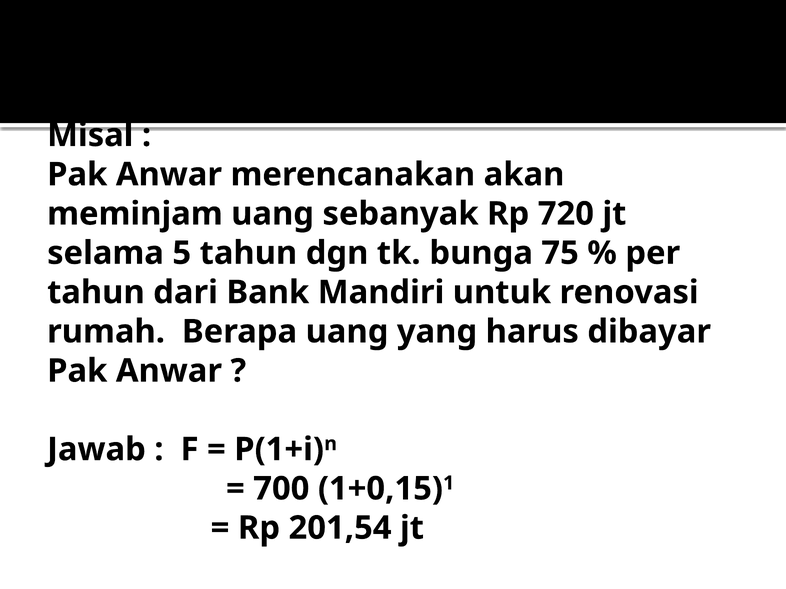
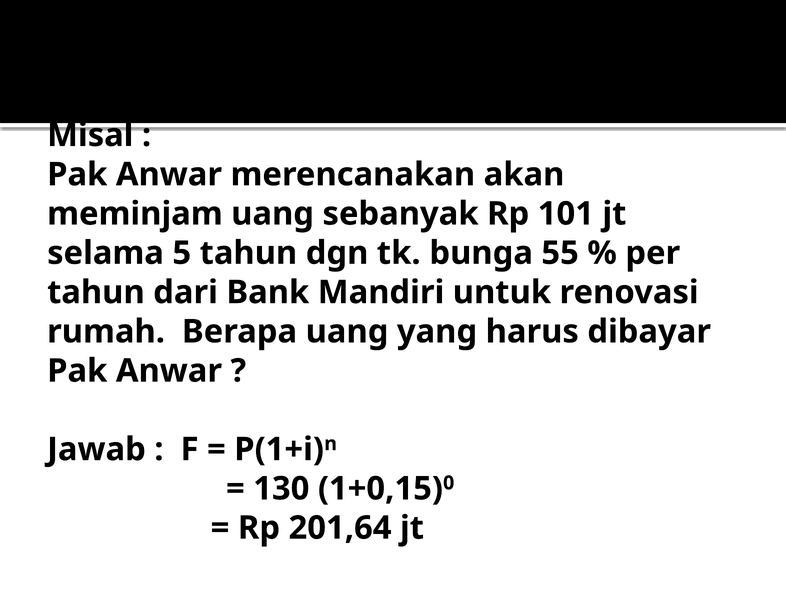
720: 720 -> 101 (566, 214)
75: 75 -> 55 (560, 253)
700: 700 -> 130 (281, 489)
1: 1 -> 0 (449, 483)
201,54: 201,54 -> 201,64 (340, 528)
